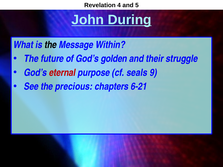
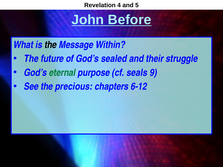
During: During -> Before (130, 20)
golden: golden -> sealed (114, 59)
eternal colour: red -> green (62, 73)
6-21: 6-21 -> 6-12 (139, 87)
